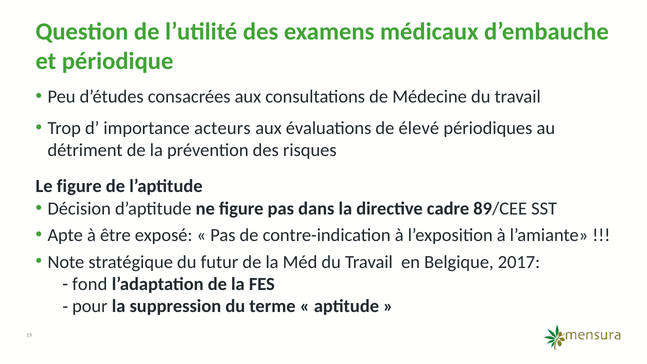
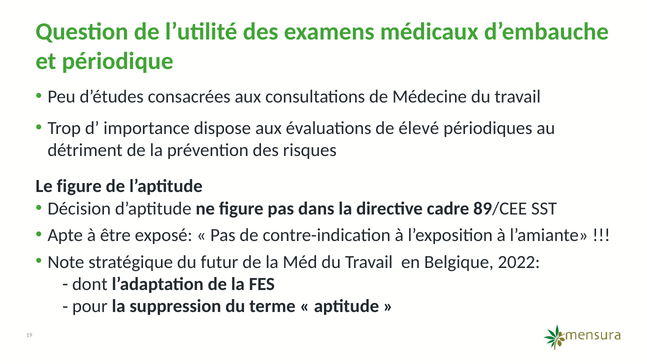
acteurs: acteurs -> dispose (222, 128)
2017: 2017 -> 2022 (519, 262)
fond: fond -> dont (90, 284)
